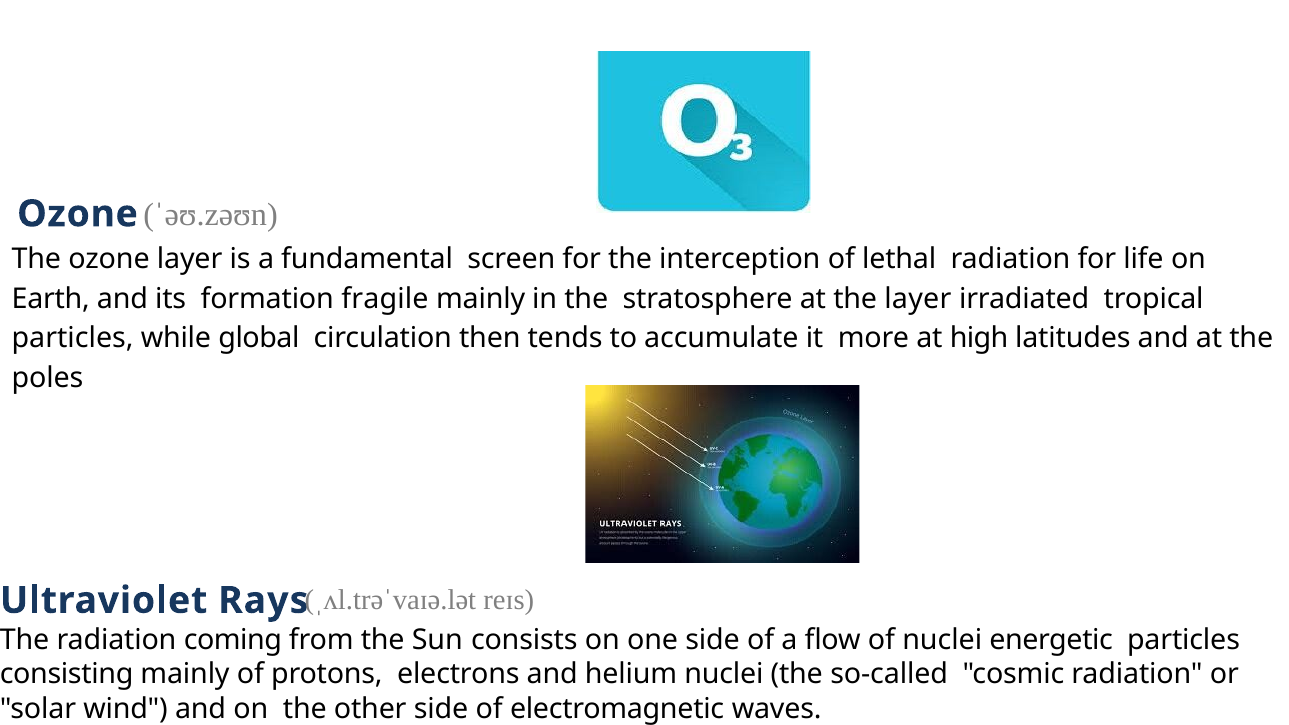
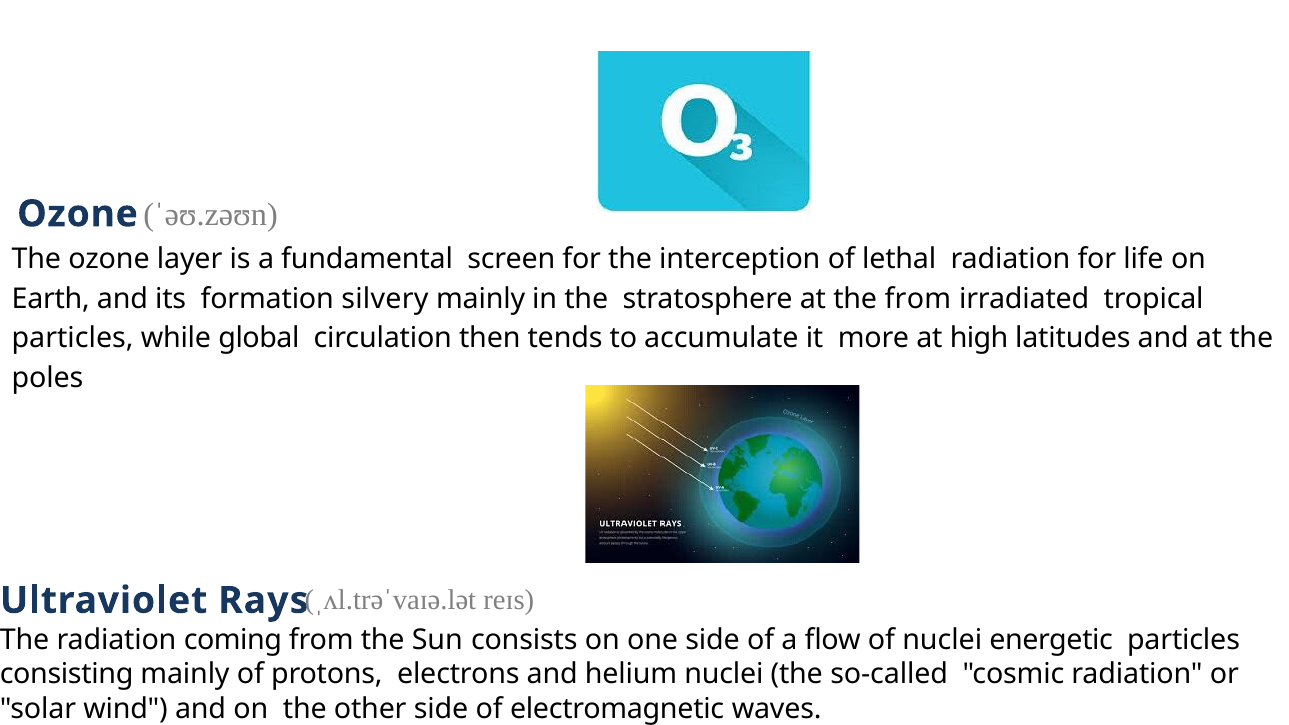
fragile: fragile -> silvery (385, 299)
the layer: layer -> from (918, 299)
